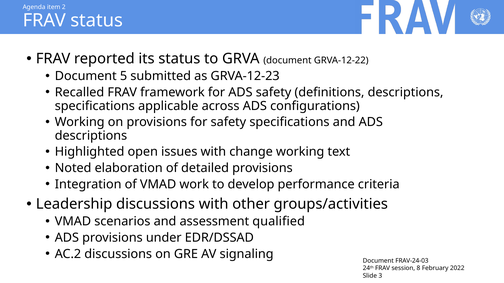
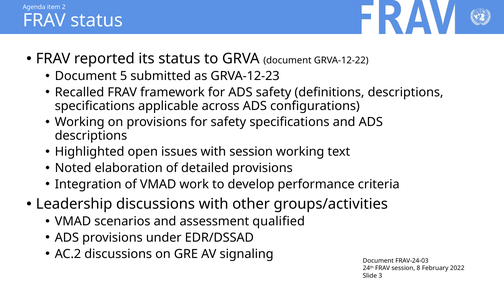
with change: change -> session (251, 152)
